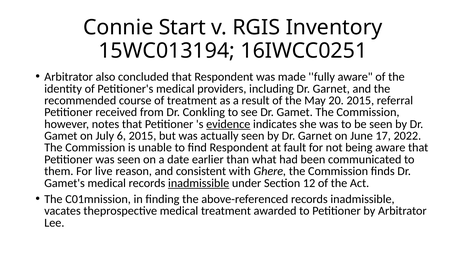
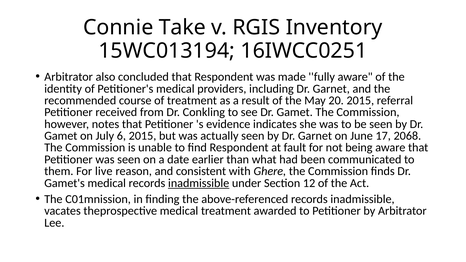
Start: Start -> Take (182, 28)
evidence underline: present -> none (228, 124)
2022: 2022 -> 2068 (407, 136)
